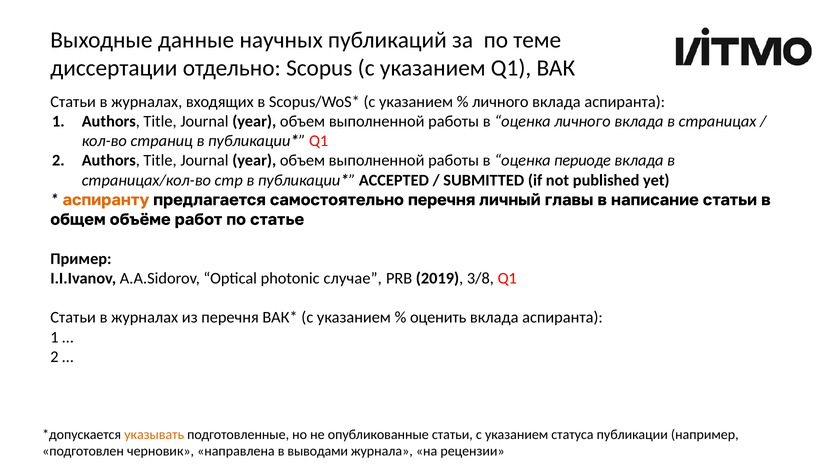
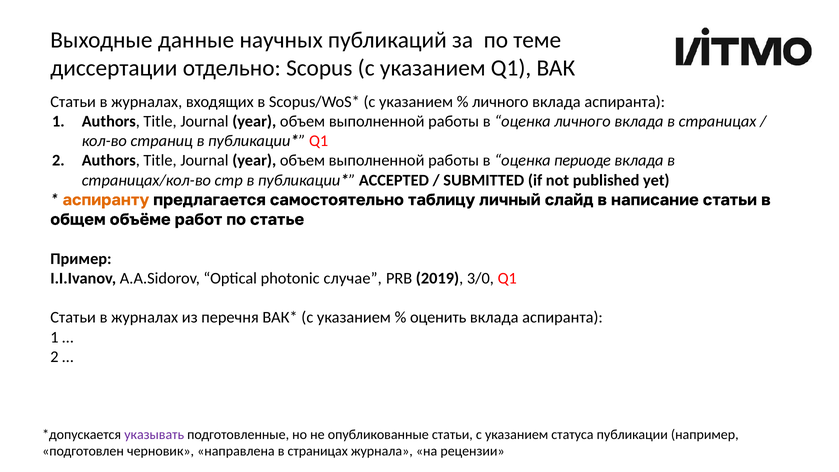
самостоятельно перечня: перечня -> таблицу (442, 200)
главы: главы -> слайд (569, 200)
3/8: 3/8 -> 3/0 (480, 278)
указывать colour: orange -> purple (154, 434)
направлена в выводами: выводами -> страницах (318, 451)
